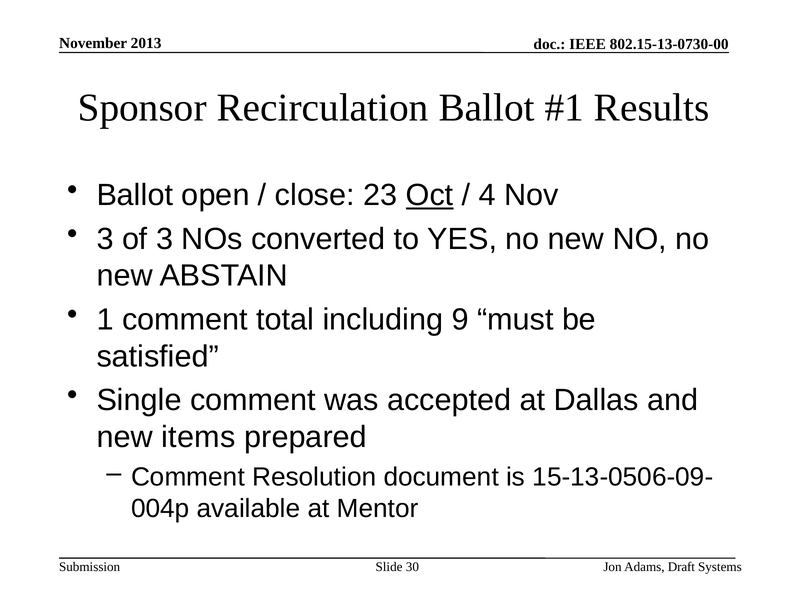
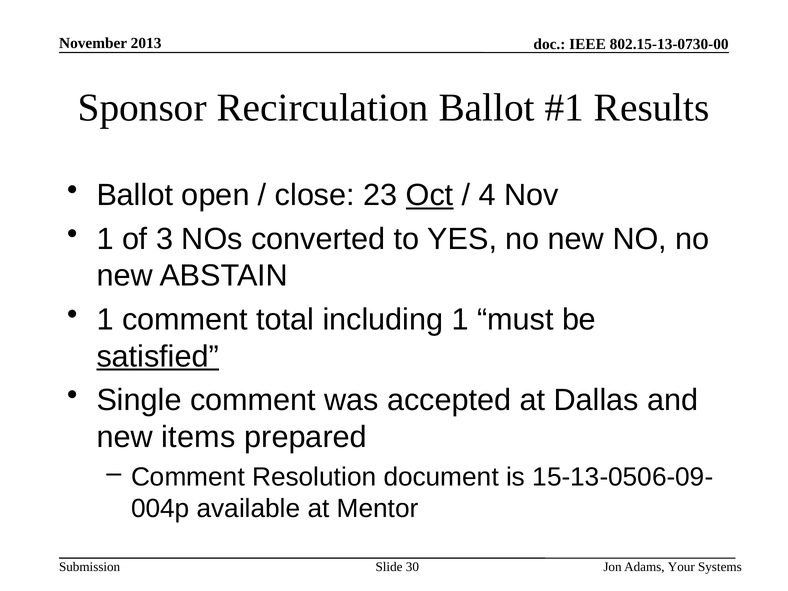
3: 3 -> 1 (105, 239)
including 9: 9 -> 1 (460, 320)
satisfied underline: none -> present (158, 356)
Draft: Draft -> Your (681, 567)
